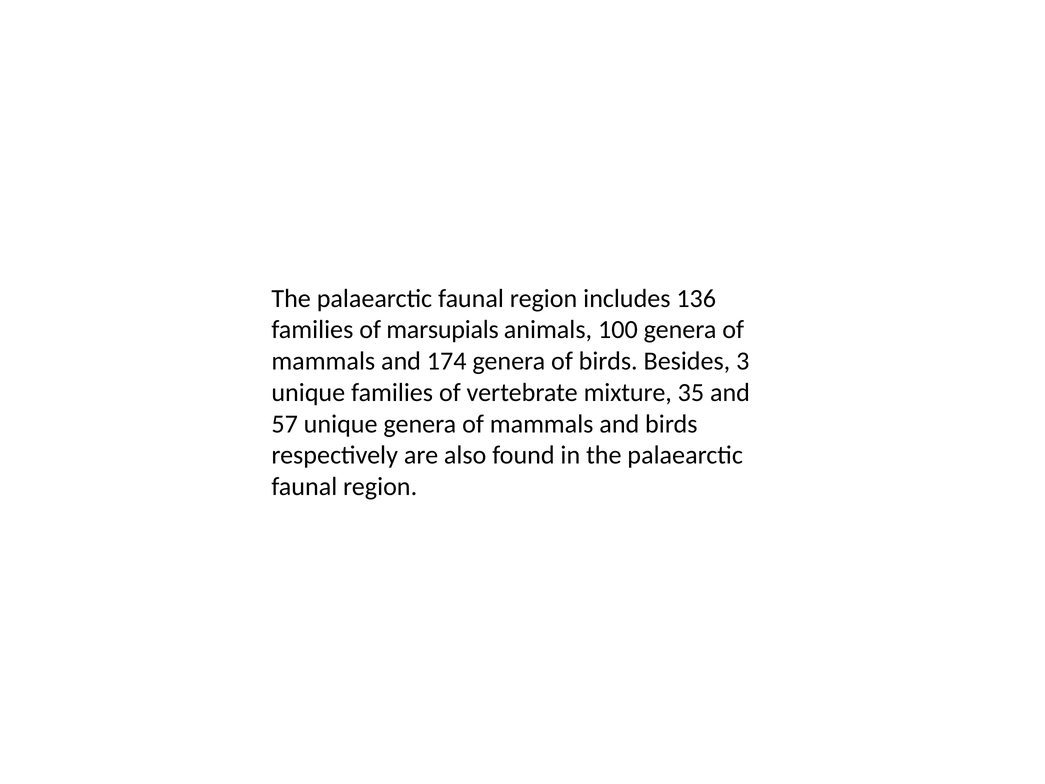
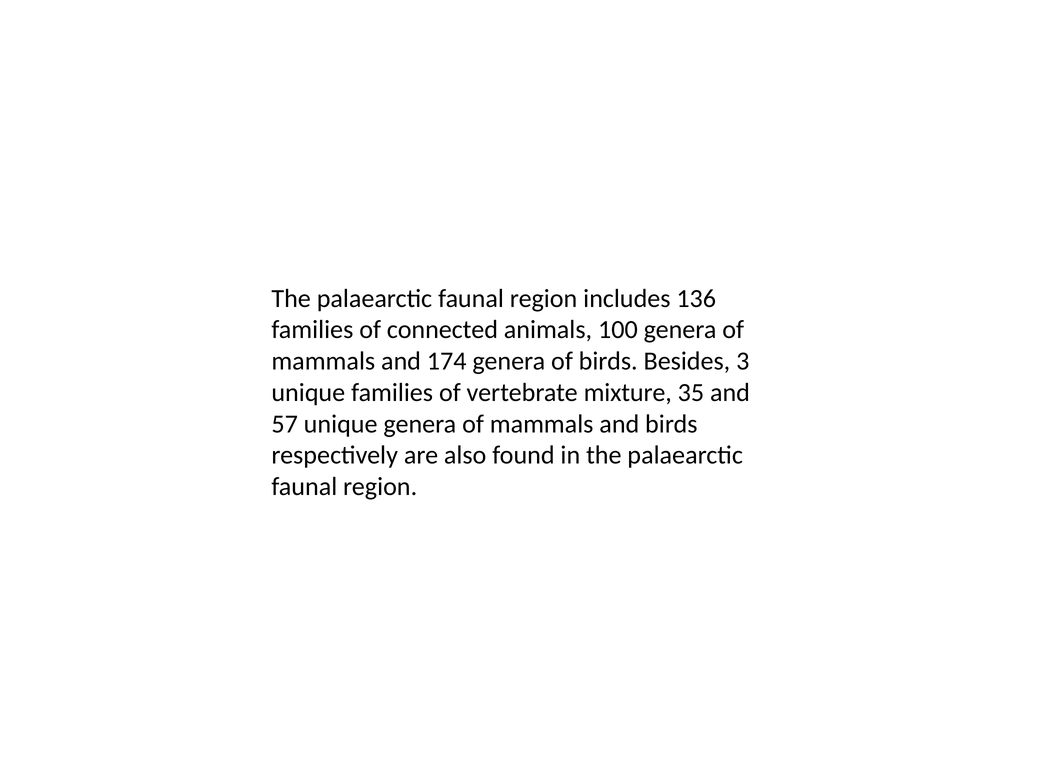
marsupials: marsupials -> connected (442, 330)
